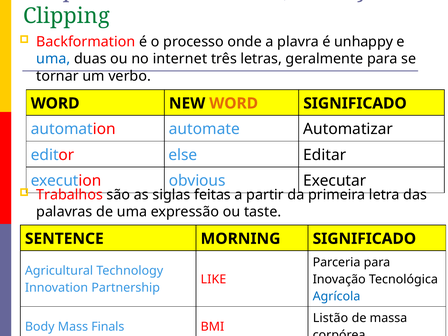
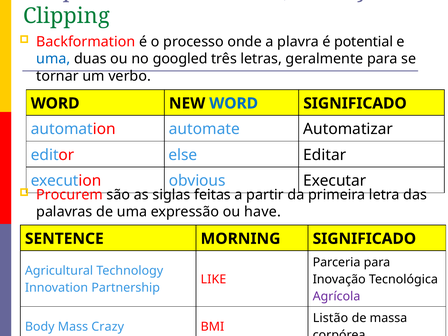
unhappy: unhappy -> potential (364, 42)
internet: internet -> googled (180, 59)
WORD colour: orange -> blue (234, 103)
Trabalhos: Trabalhos -> Procurem (70, 195)
taste: taste -> have (263, 212)
Agrícola colour: blue -> purple (337, 296)
Finals: Finals -> Crazy (108, 327)
